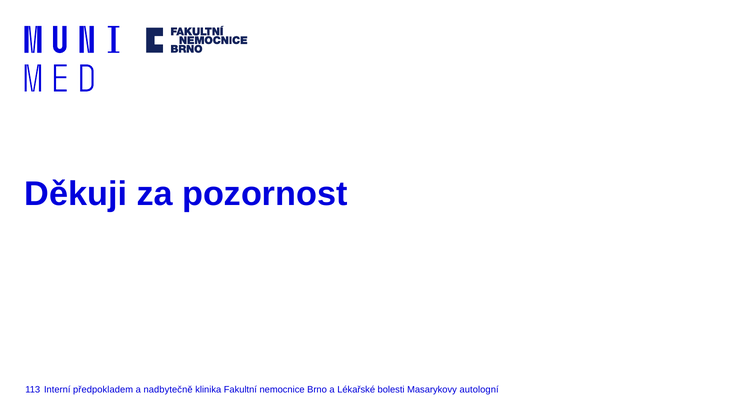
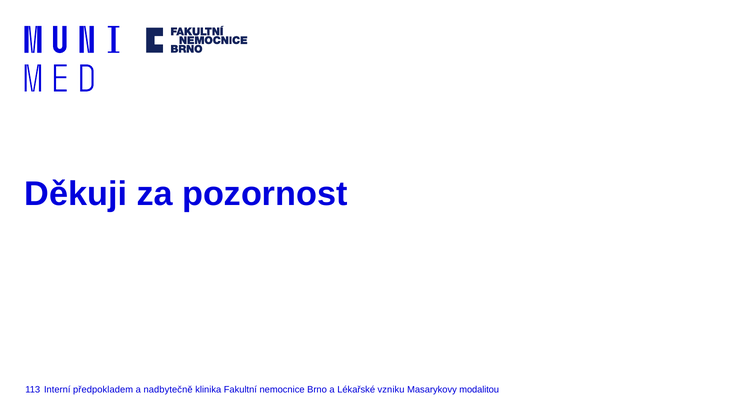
bolesti: bolesti -> vzniku (391, 390)
autologní: autologní -> modalitou (479, 390)
